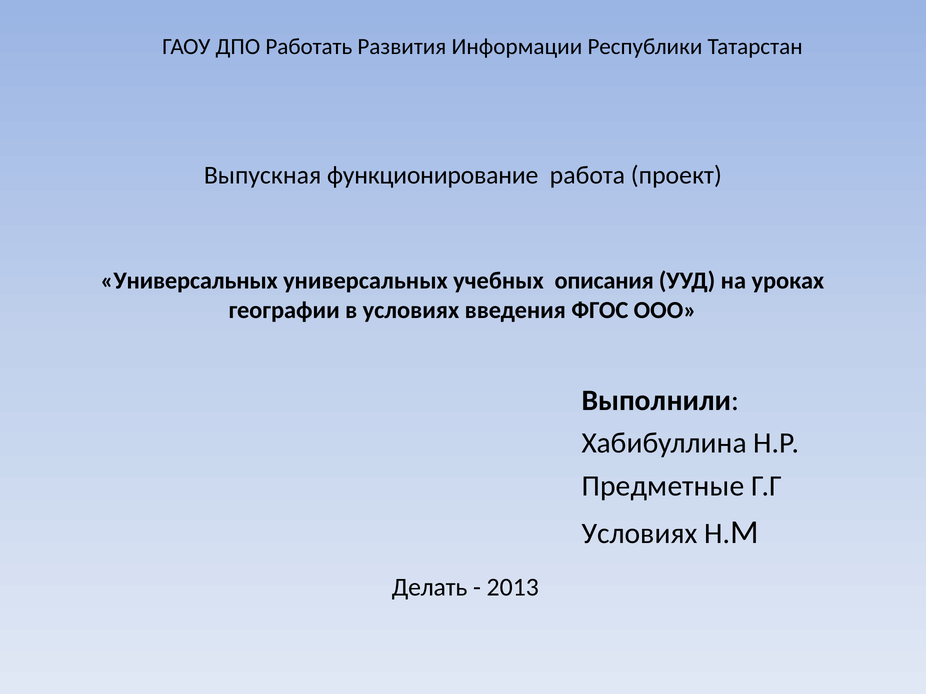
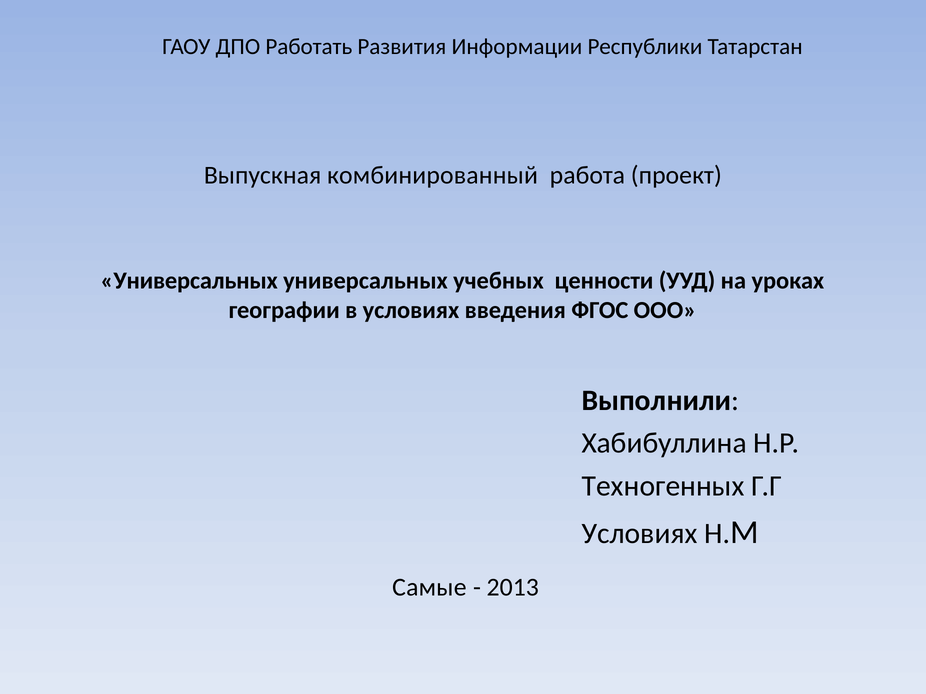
функционирование: функционирование -> комбинированный (432, 175)
описания: описания -> ценности (604, 281)
Предметные: Предметные -> Техногенных (663, 486)
Делать: Делать -> Самые (429, 588)
